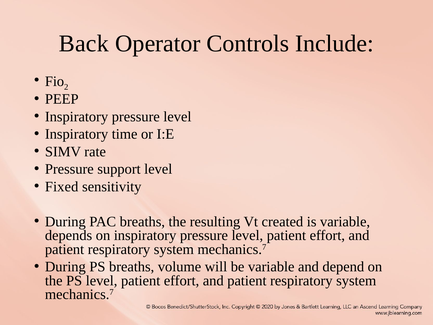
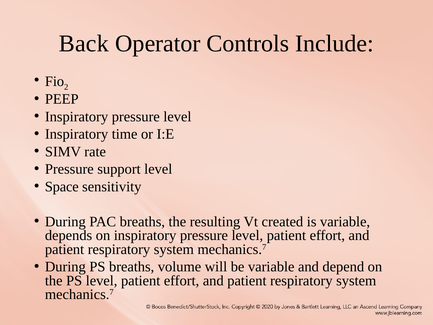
Fixed: Fixed -> Space (62, 186)
